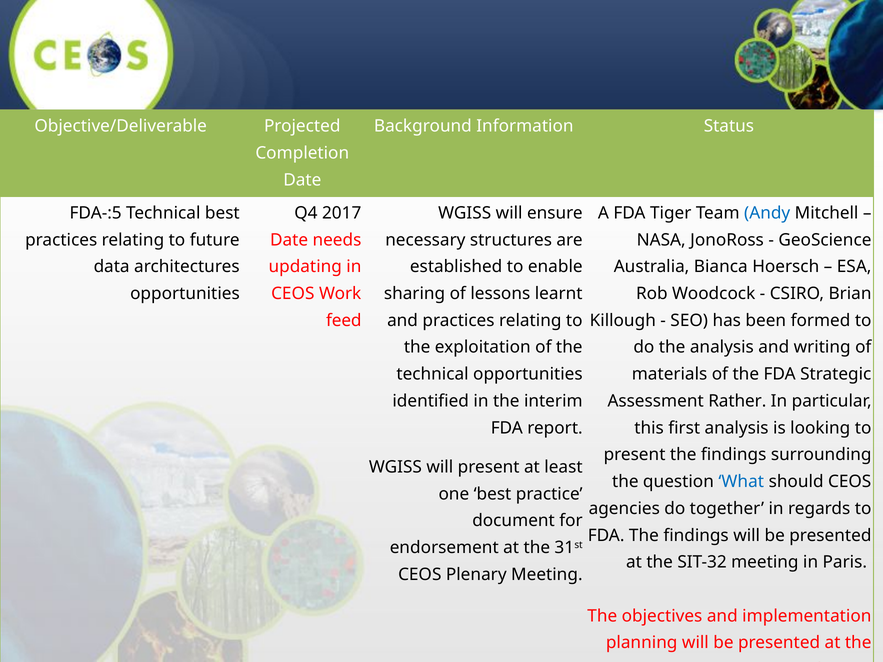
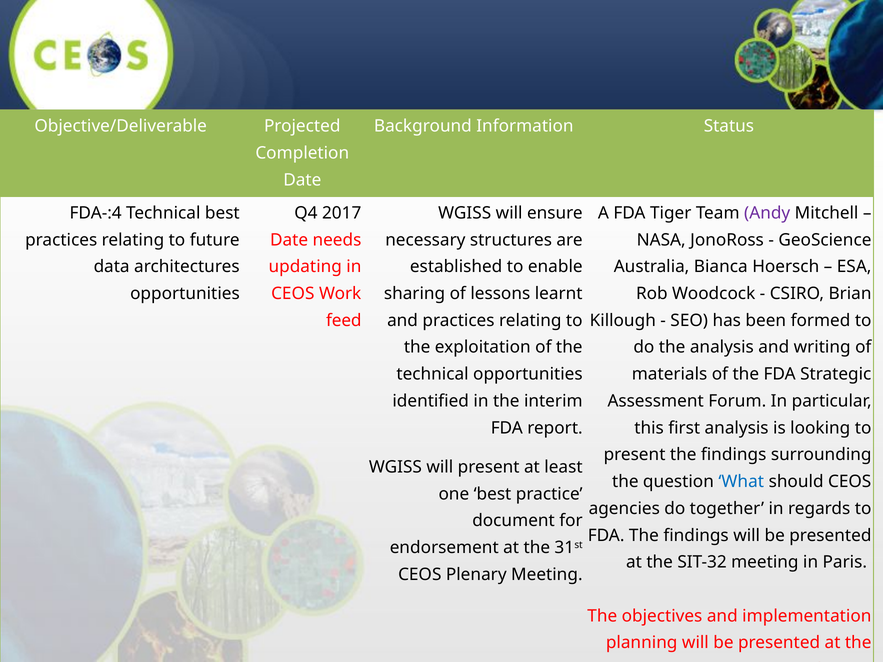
FDA-:5: FDA-:5 -> FDA-:4 (96, 213)
Andy colour: blue -> purple (767, 213)
Rather: Rather -> Forum (737, 401)
